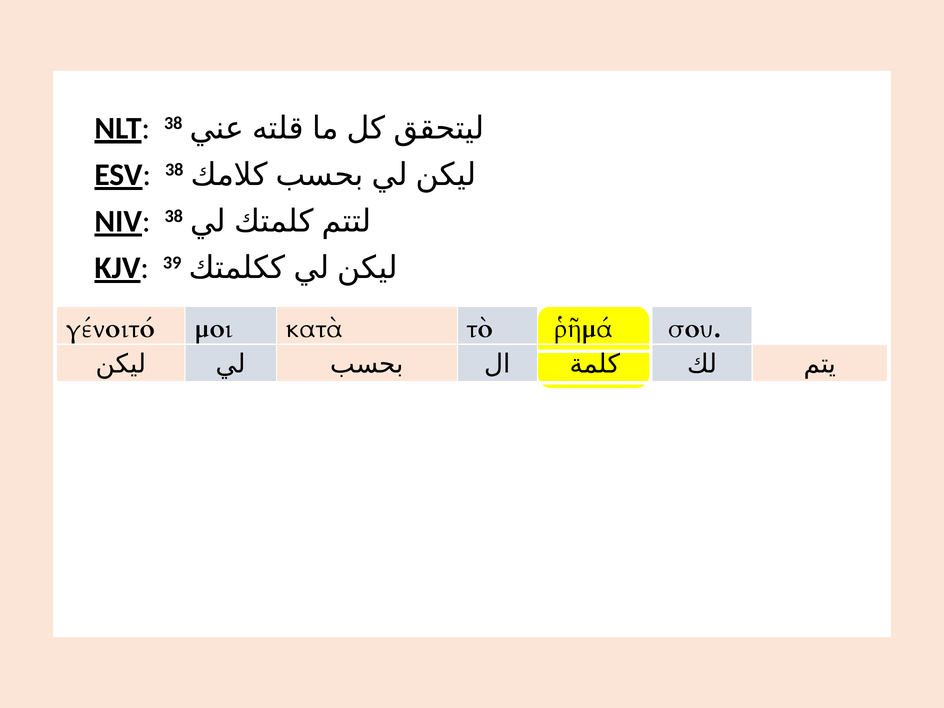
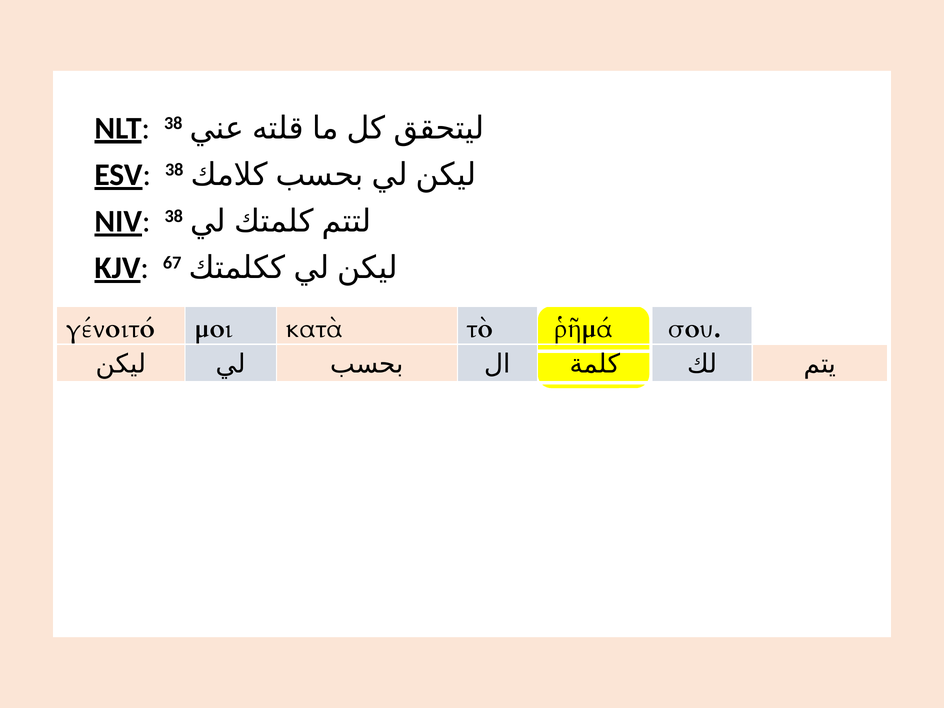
39: 39 -> 67 (172, 263)
